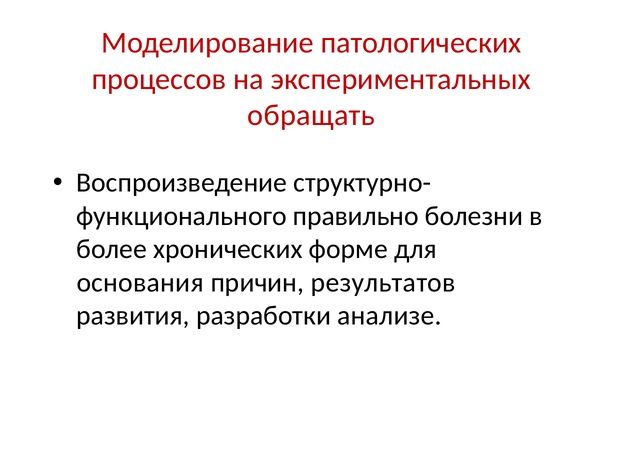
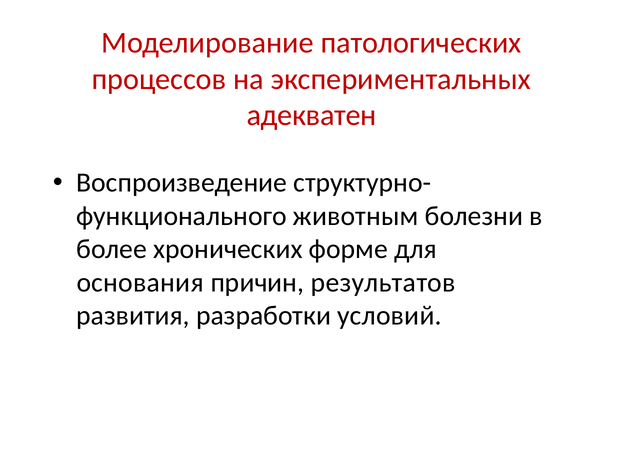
обращать: обращать -> адекватен (312, 116)
правильно: правильно -> животным (356, 216)
анализе: анализе -> условий (389, 316)
